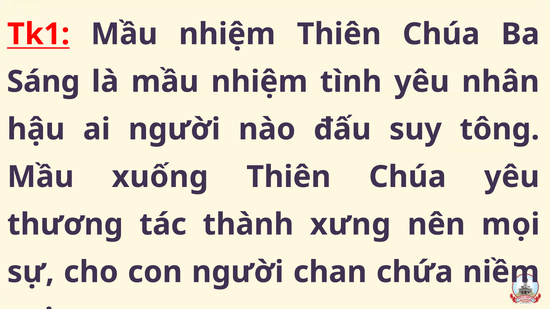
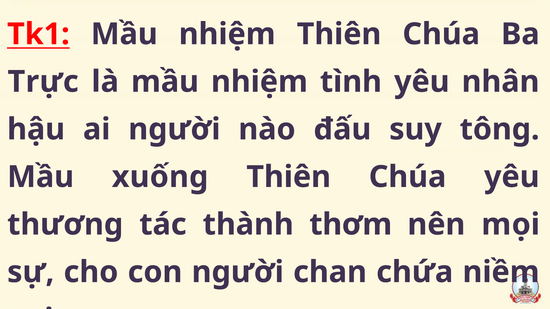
Sáng: Sáng -> Trực (43, 82)
xưng: xưng -> thơm (351, 225)
